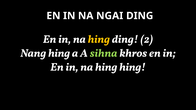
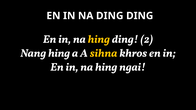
NA NGAI: NGAI -> DING (110, 16)
sihna colour: light green -> yellow (104, 53)
hing hing: hing -> ngai (132, 67)
